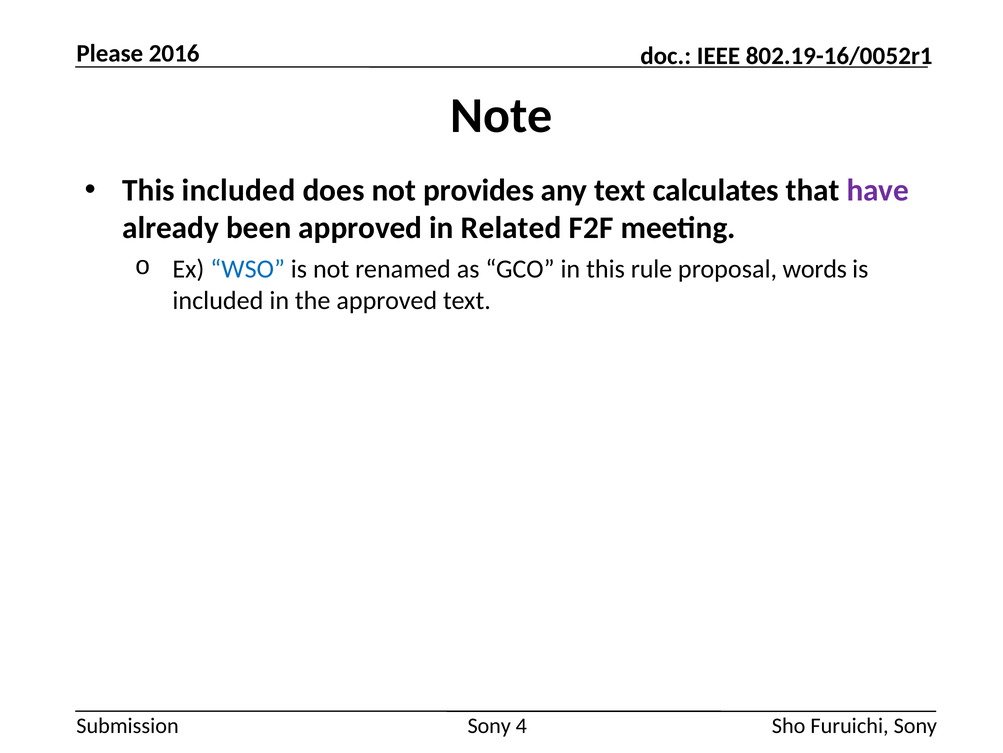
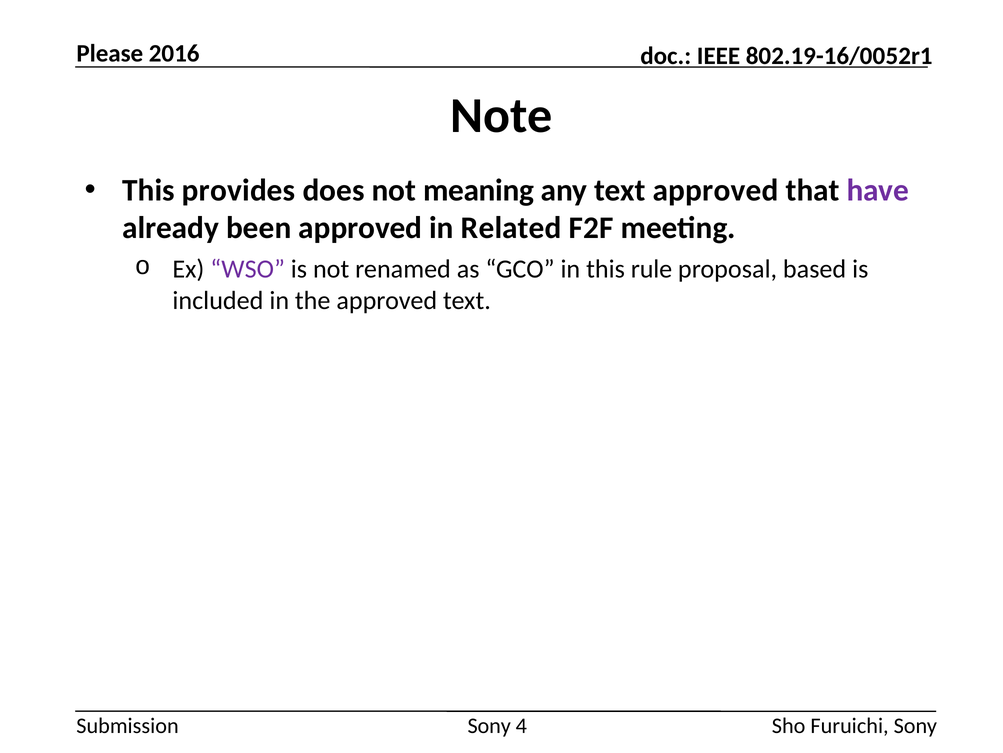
This included: included -> provides (239, 190)
provides: provides -> meaning (479, 190)
text calculates: calculates -> approved (715, 190)
WSO colour: blue -> purple (248, 269)
words: words -> based (815, 269)
